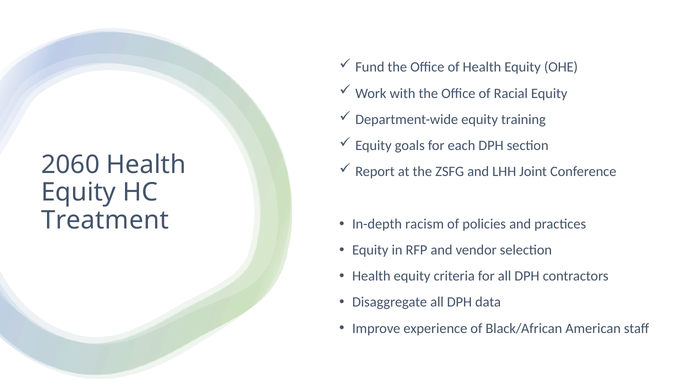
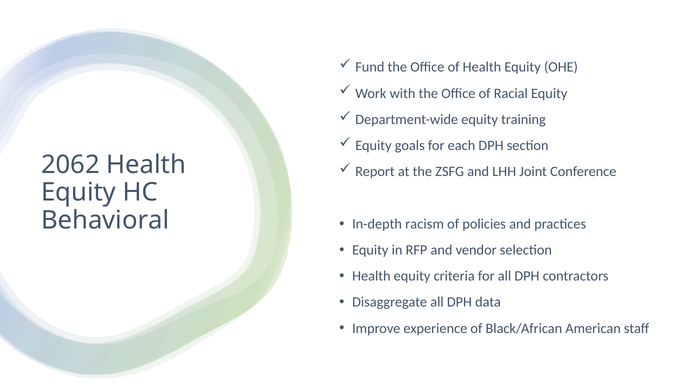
2060: 2060 -> 2062 (70, 165)
Treatment: Treatment -> Behavioral (105, 220)
